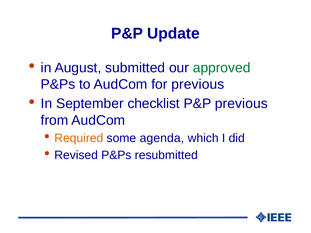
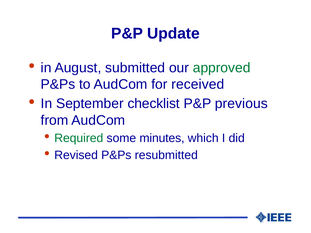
for previous: previous -> received (198, 84)
Required colour: orange -> green (79, 138)
agenda: agenda -> minutes (162, 138)
